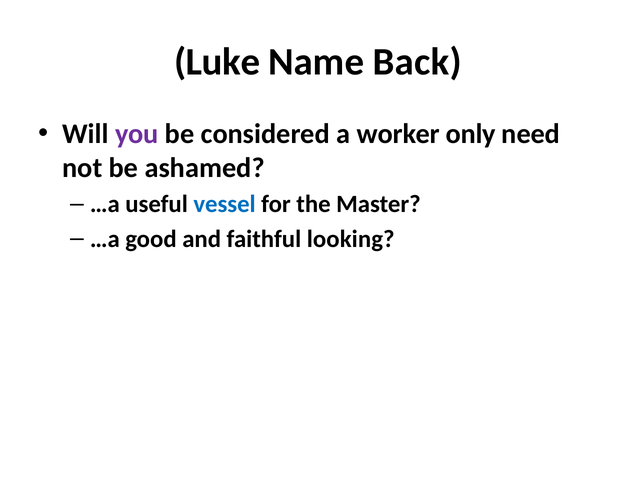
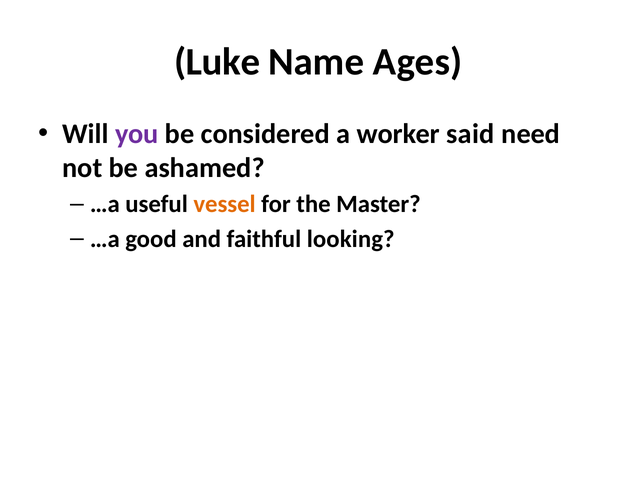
Back: Back -> Ages (418, 62)
only: only -> said (470, 134)
vessel colour: blue -> orange (225, 204)
